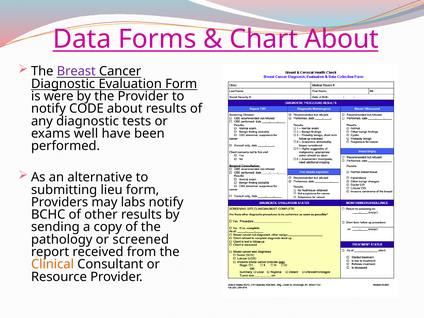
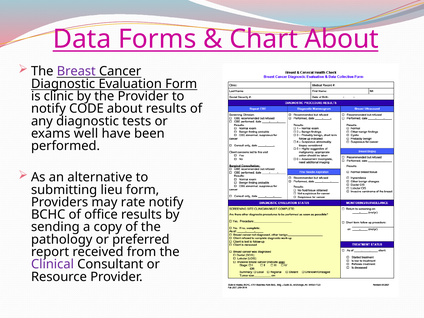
were: were -> clinic (59, 96)
labs: labs -> rate (133, 202)
other: other -> office (101, 215)
screened: screened -> preferred (141, 239)
Clinical colour: orange -> purple (52, 264)
